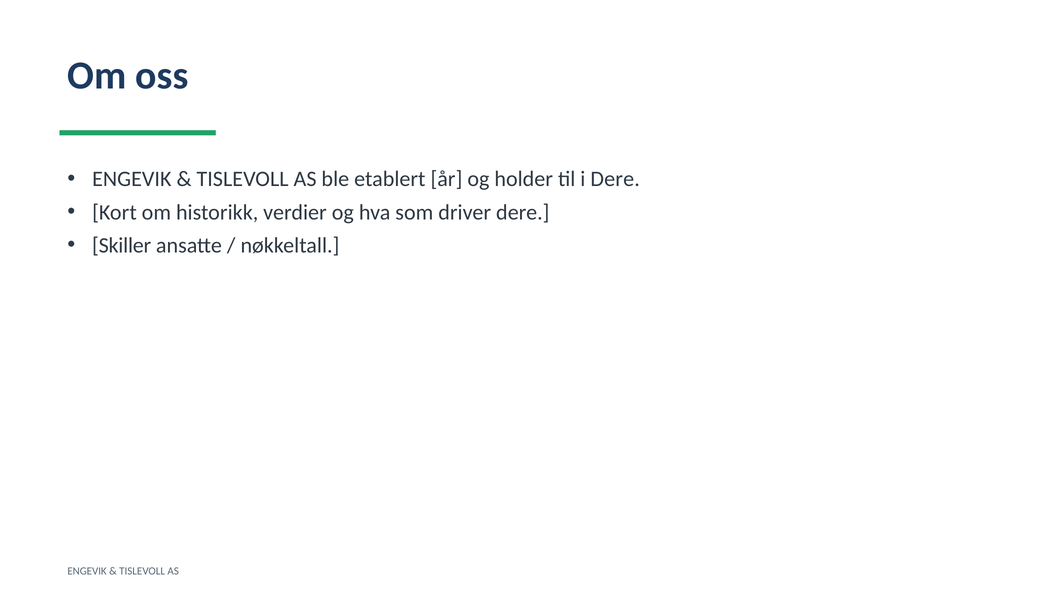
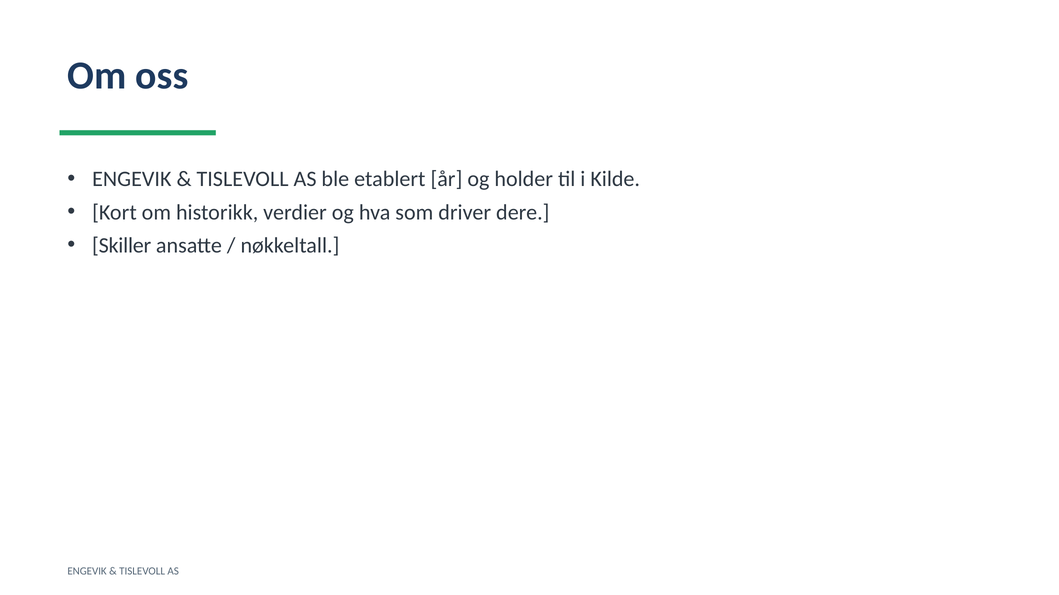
i Dere: Dere -> Kilde (615, 179)
